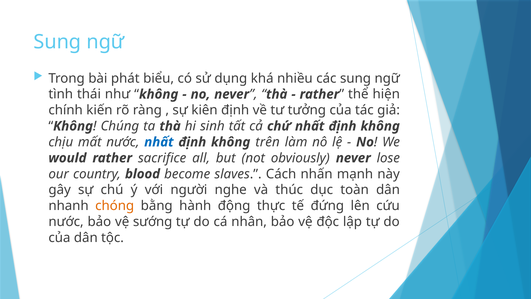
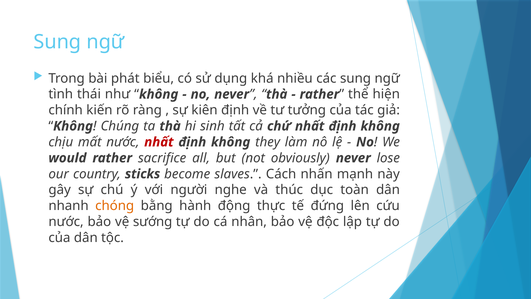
nhất colour: blue -> red (159, 142)
trên: trên -> they (268, 142)
blood: blood -> sticks (143, 174)
